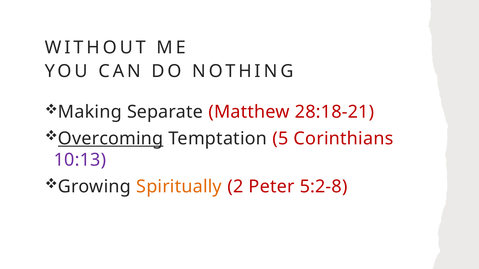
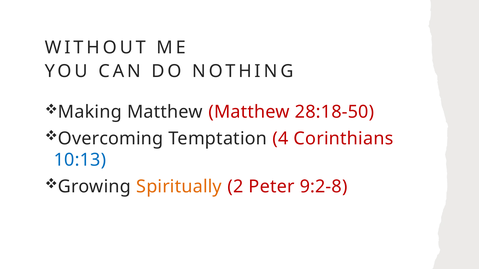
Making Separate: Separate -> Matthew (165, 112)
28:18-21: 28:18-21 -> 28:18-50 (335, 112)
Overcoming underline: present -> none (111, 139)
5: 5 -> 4 (281, 139)
10:13 colour: purple -> blue (80, 160)
5:2-8: 5:2-8 -> 9:2-8 (324, 187)
